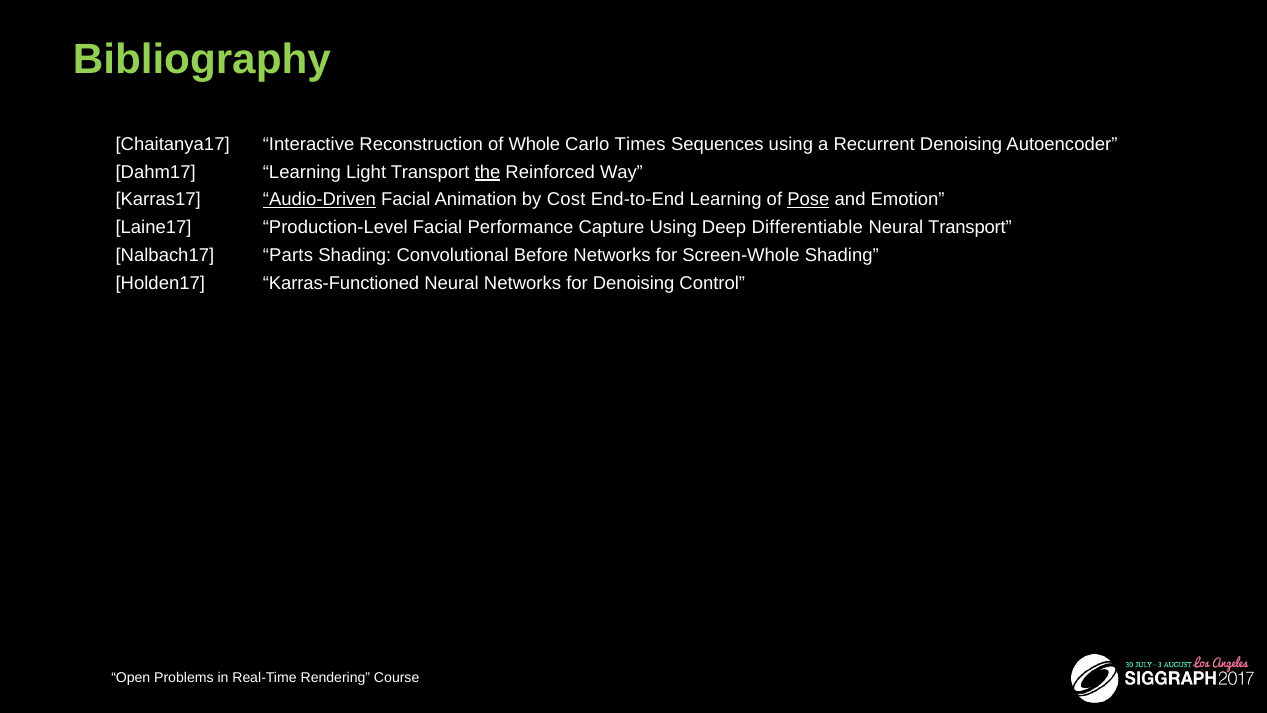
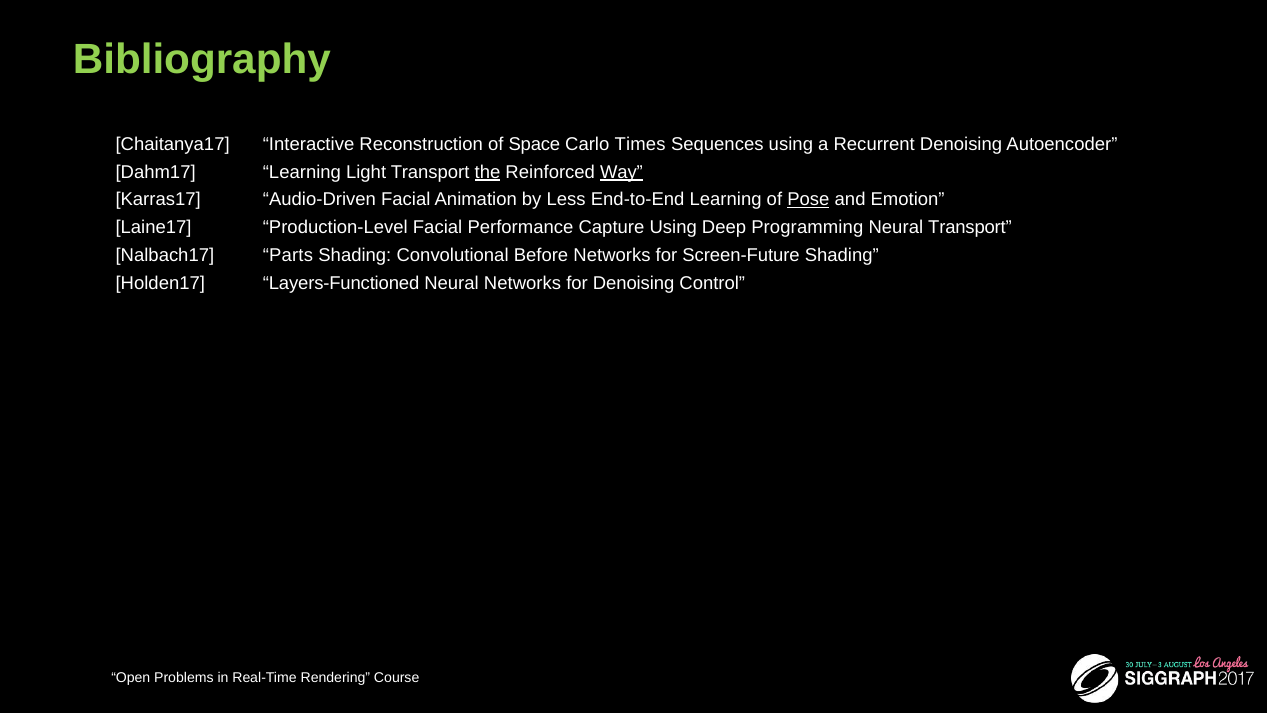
Whole: Whole -> Space (534, 144)
Way underline: none -> present (621, 172)
Audio-Driven underline: present -> none (319, 200)
Cost: Cost -> Less (566, 200)
Differentiable: Differentiable -> Programming (807, 227)
Screen-Whole: Screen-Whole -> Screen-Future (741, 255)
Karras-Functioned: Karras-Functioned -> Layers-Functioned (341, 283)
